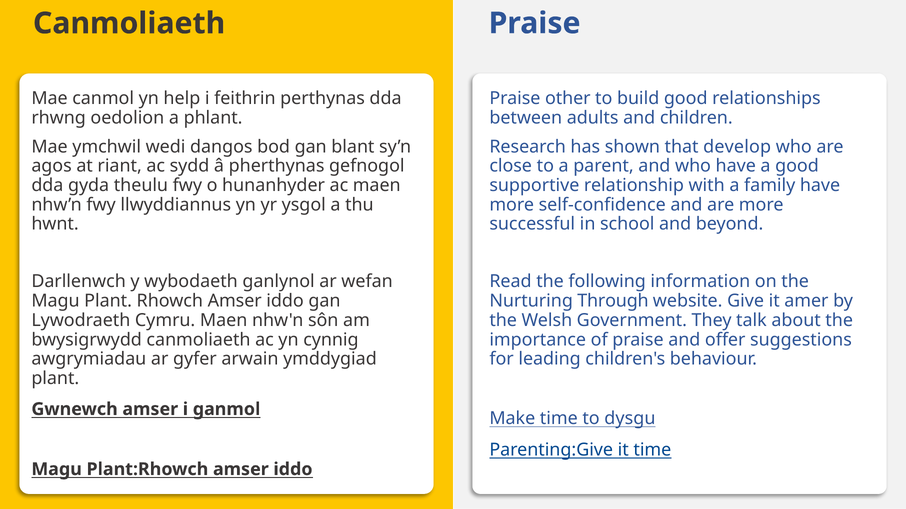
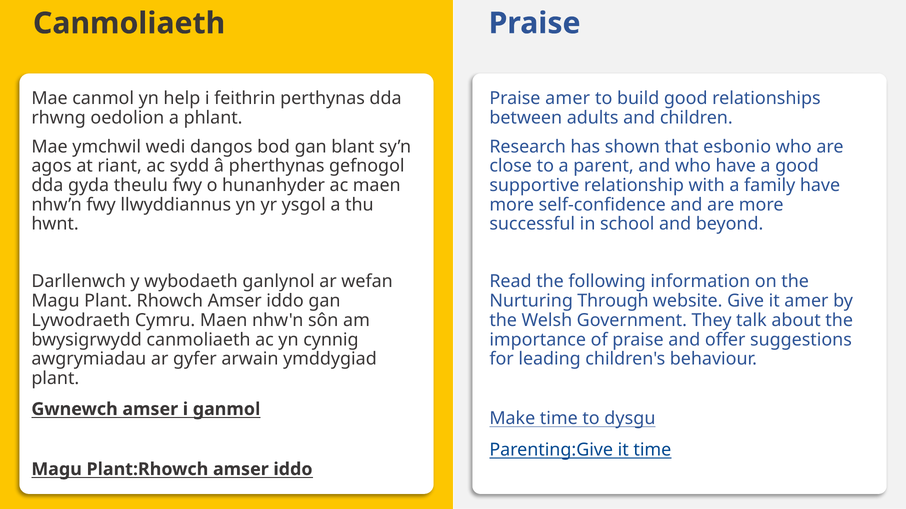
Praise other: other -> amer (568, 99)
develop: develop -> esbonio (737, 147)
